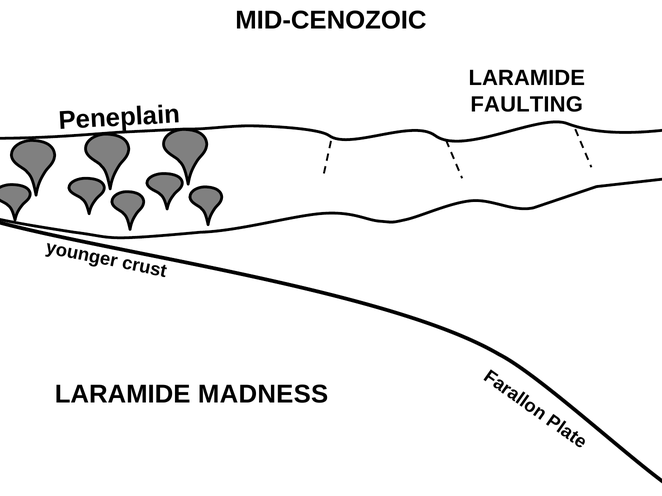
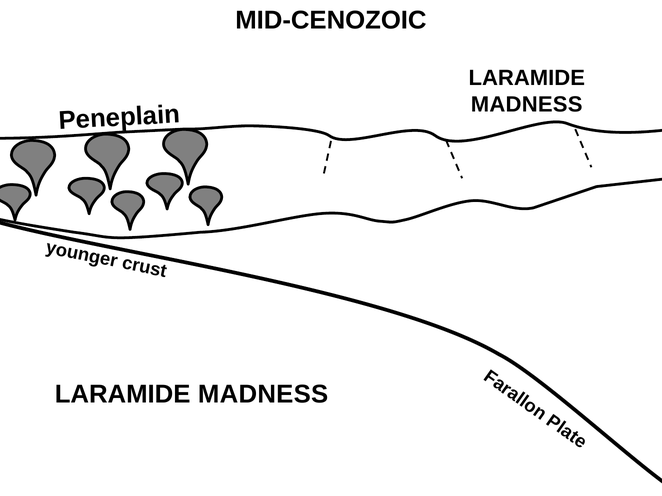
FAULTING: FAULTING -> MADNESS (527, 104)
